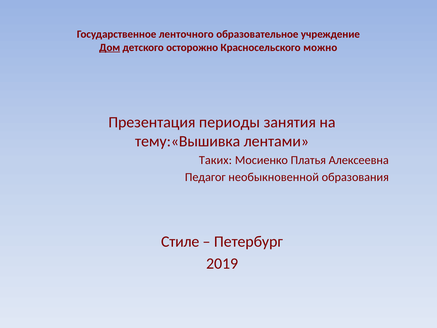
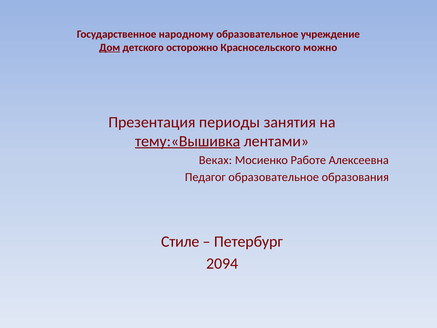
ленточного: ленточного -> народному (186, 34)
тему:«Вышивка underline: none -> present (188, 141)
Таких: Таких -> Веках (215, 160)
Платья: Платья -> Работе (308, 160)
Педагог необыкновенной: необыкновенной -> образовательное (274, 177)
2019: 2019 -> 2094 (222, 264)
